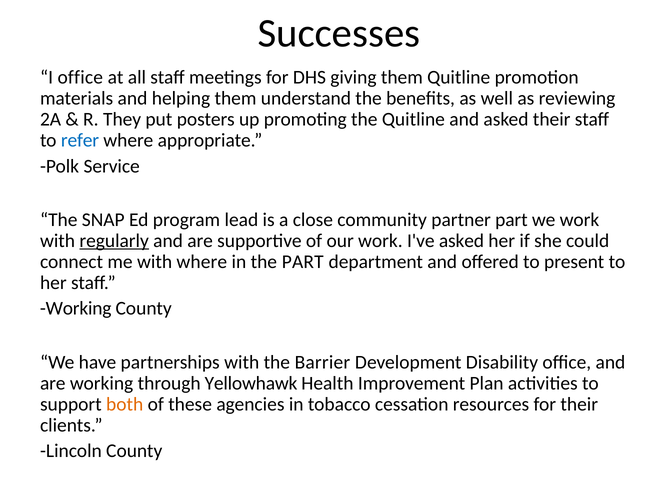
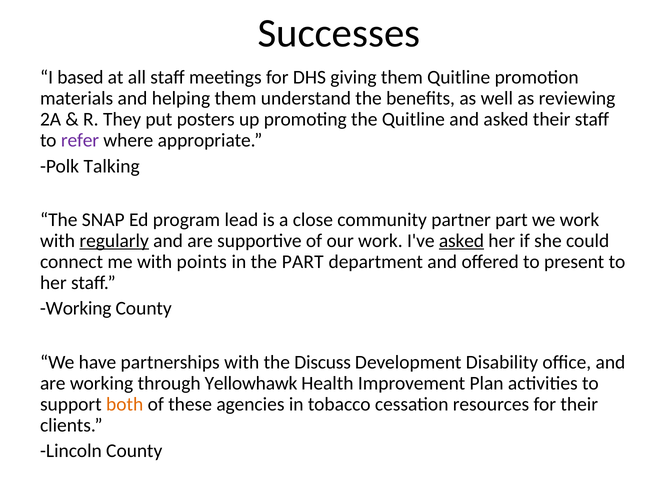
I office: office -> based (80, 78)
refer colour: blue -> purple (80, 141)
Service: Service -> Talking (112, 166)
asked underline: none -> present (461, 241)
with where: where -> points (202, 262)
Barrier: Barrier -> Discuss (323, 362)
